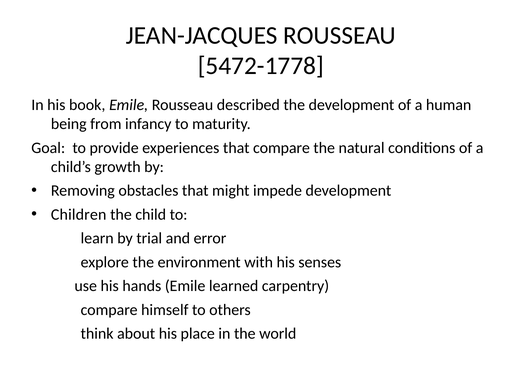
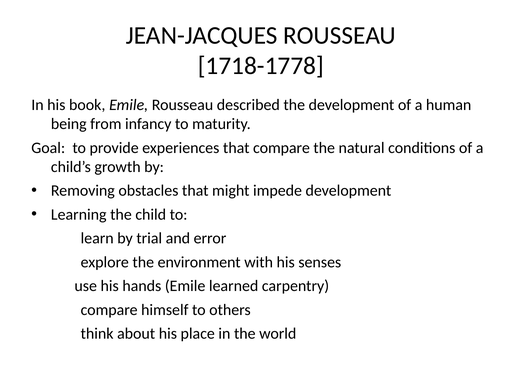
5472-1778: 5472-1778 -> 1718-1778 (261, 66)
Children: Children -> Learning (79, 214)
